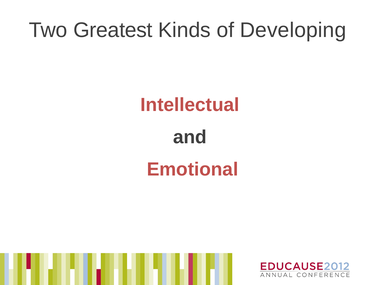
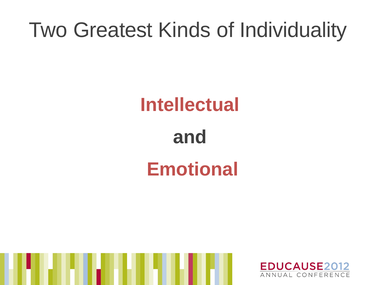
Developing: Developing -> Individuality (293, 30)
